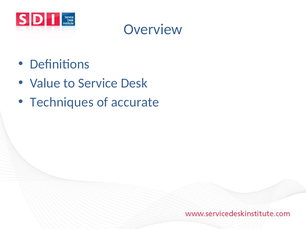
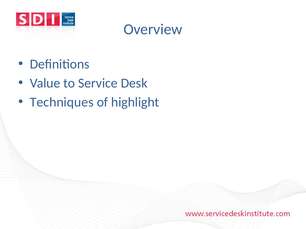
accurate: accurate -> highlight (135, 102)
